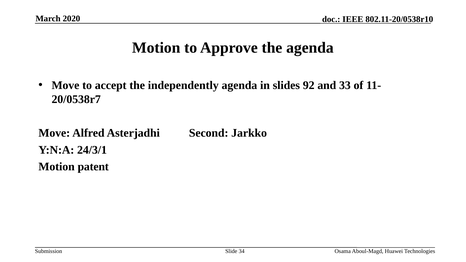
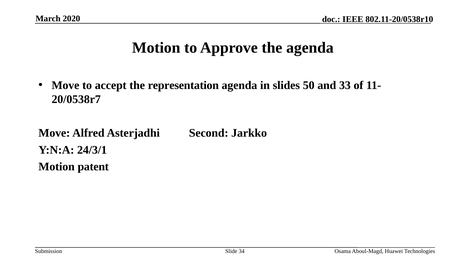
independently: independently -> representation (183, 85)
92: 92 -> 50 (309, 85)
